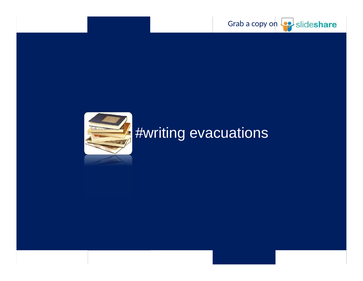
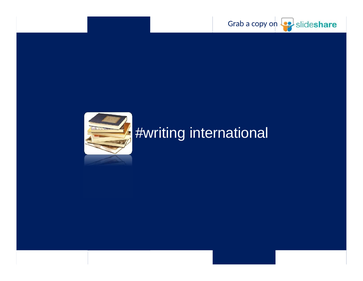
evacuations: evacuations -> international (229, 133)
